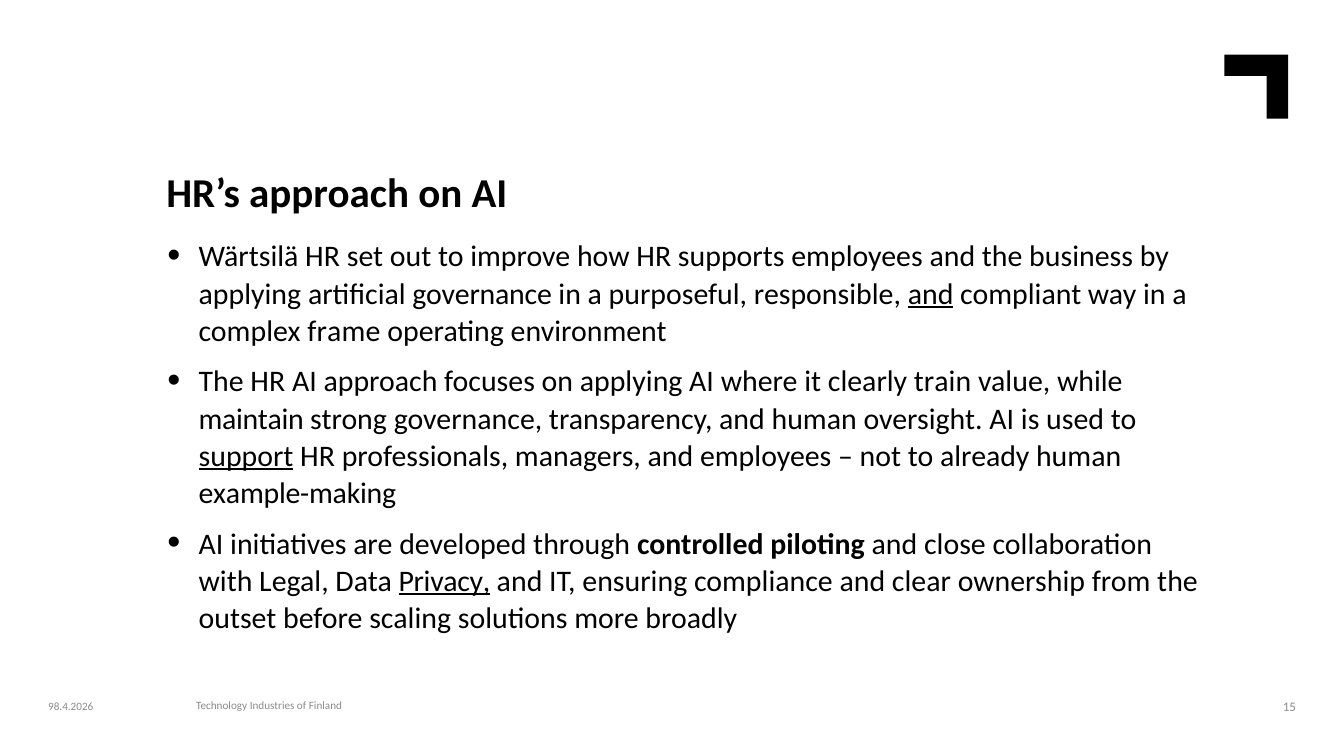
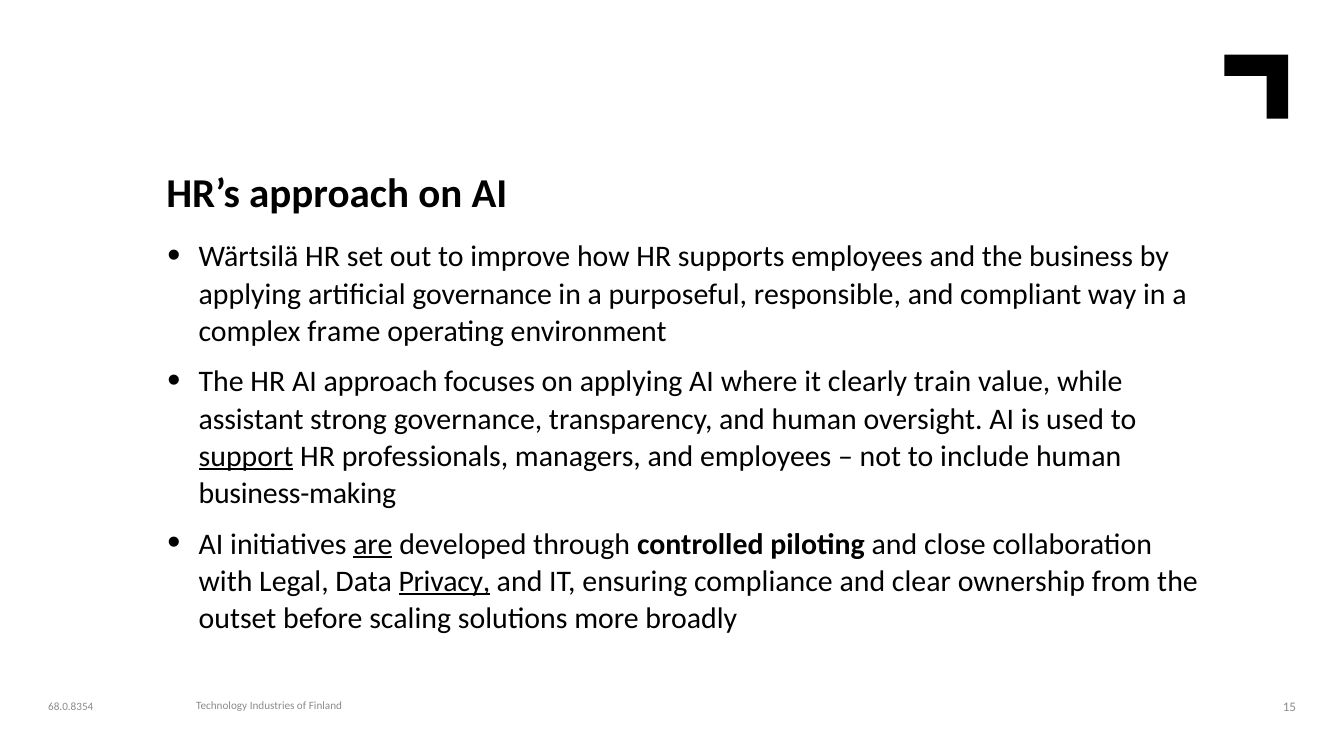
and underline: present -> none (931, 295)
maintain: maintain -> assistant (251, 420)
already: already -> include (985, 457)
example-making: example-making -> business-making (297, 494)
are underline: none -> present (373, 544)
98.4.2026: 98.4.2026 -> 68.0.8354 (71, 707)
